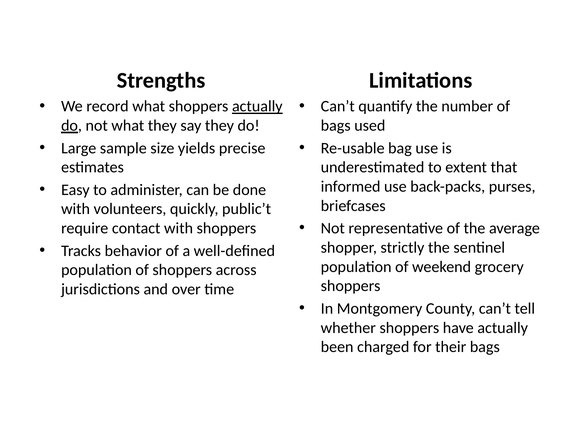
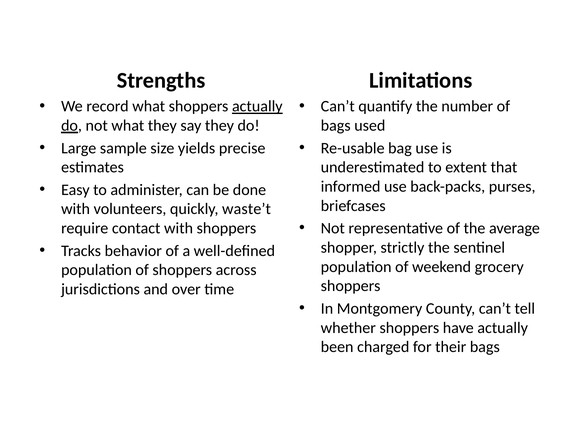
public’t: public’t -> waste’t (247, 209)
